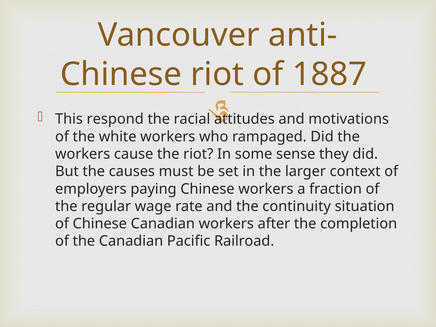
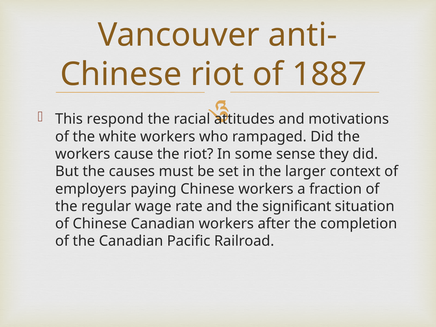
continuity: continuity -> significant (297, 206)
